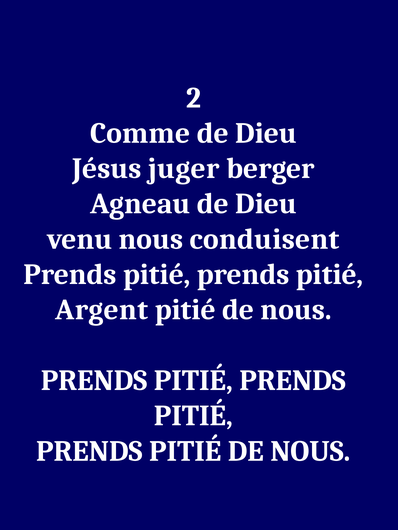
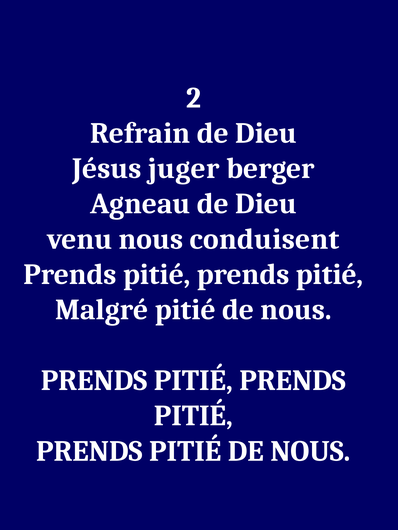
Comme: Comme -> Refrain (140, 133)
Argent: Argent -> Malgré (102, 310)
